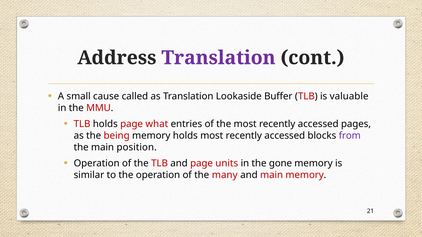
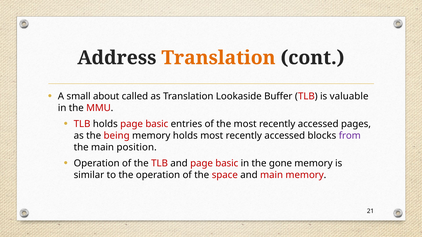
Translation colour: purple -> orange (218, 58)
cause: cause -> about (106, 97)
holds page what: what -> basic (157, 124)
and page units: units -> basic (227, 164)
many: many -> space (225, 175)
